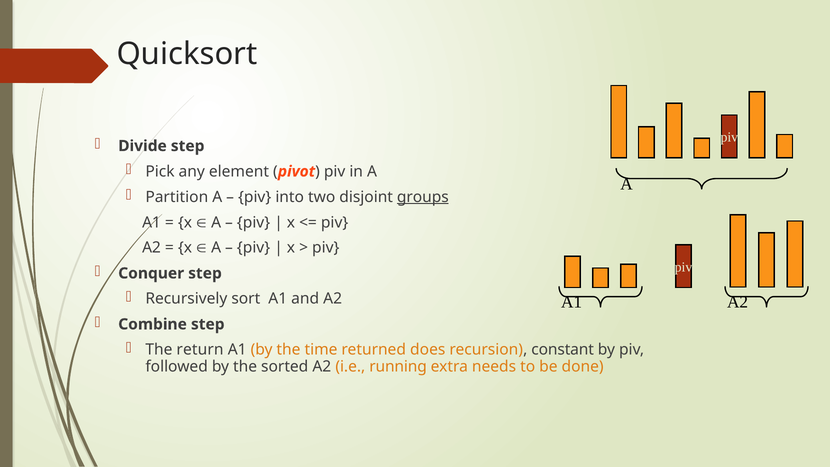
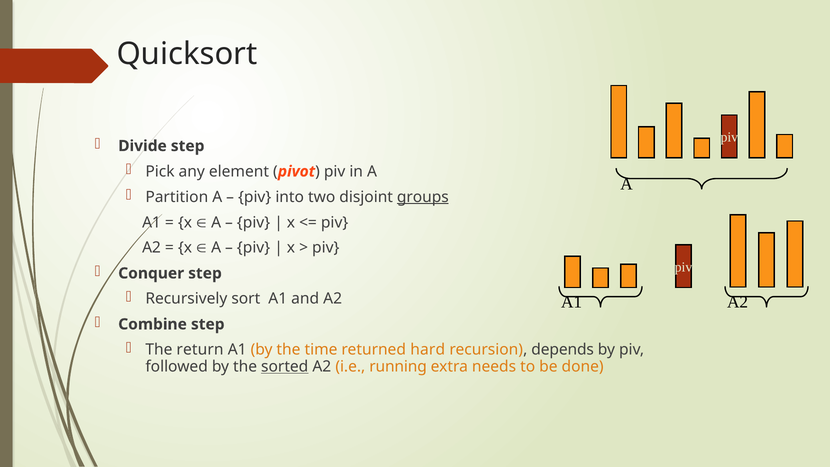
does: does -> hard (428, 350)
constant: constant -> depends (563, 350)
sorted underline: none -> present (285, 366)
